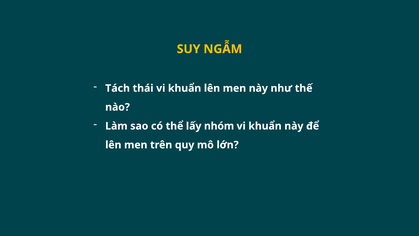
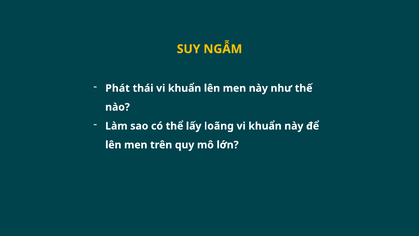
Tách: Tách -> Phát (118, 88)
nhóm: nhóm -> loãng (219, 126)
